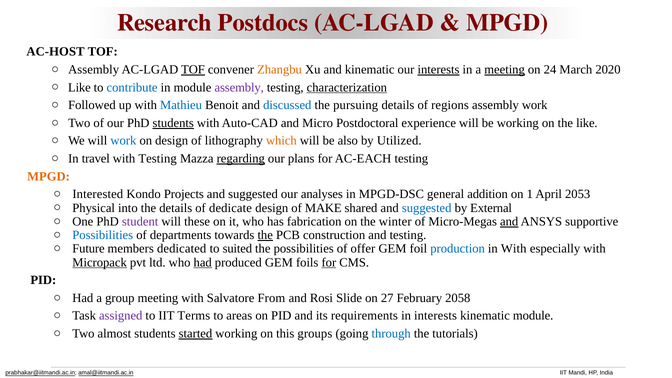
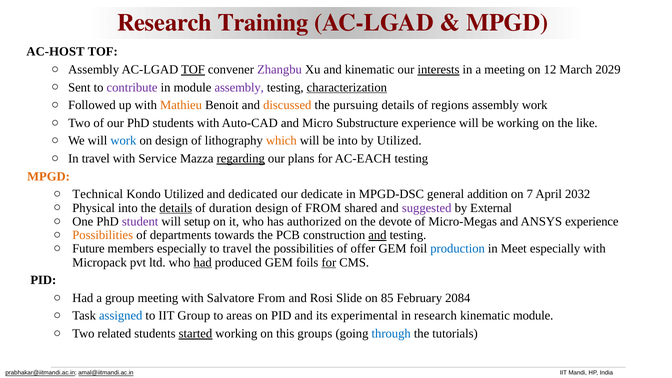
Postdocs: Postdocs -> Training (263, 23)
Zhangbu colour: orange -> purple (280, 70)
meeting underline: present -> none (505, 70)
24: 24 -> 12 (550, 70)
2020: 2020 -> 2029 (608, 70)
Like: Like -> Sent (79, 87)
contribute colour: blue -> purple (132, 87)
Mathieu colour: blue -> orange (181, 105)
discussed colour: blue -> orange (287, 105)
students underline: present -> none (173, 123)
Postdoctoral: Postdoctoral -> Substructure (367, 123)
be also: also -> into (348, 141)
with Testing: Testing -> Service (158, 159)
Interested: Interested -> Technical (98, 194)
Kondo Projects: Projects -> Utilized (184, 194)
suggested: suggested -> dedicated (253, 194)
analyses: analyses -> dedicate (322, 194)
1: 1 -> 7 (530, 194)
2053: 2053 -> 2032 (578, 194)
details underline: none -> present (176, 208)
dedicate: dedicate -> duration (231, 208)
of MAKE: MAKE -> FROM (323, 208)
suggested colour: blue -> purple (427, 208)
these: these -> setup (197, 222)
fabrication: fabrication -> authorized (314, 222)
winter: winter -> devote (395, 222)
and underline: present -> none (509, 222)
ANSYS supportive: supportive -> experience (592, 222)
Possibilities colour: blue -> orange (103, 235)
the underline: present -> none (265, 235)
and underline: none -> present (377, 235)
members dedicated: dedicated -> especially (182, 249)
to suited: suited -> travel (237, 249)
in With: With -> Meet (514, 249)
Micropack underline: present -> none (100, 262)
27: 27 -> 85 (387, 298)
2058: 2058 -> 2084 (458, 298)
assigned colour: purple -> blue (121, 316)
IIT Terms: Terms -> Group (194, 316)
requirements: requirements -> experimental (364, 316)
in interests: interests -> research (436, 316)
almost: almost -> related (114, 334)
